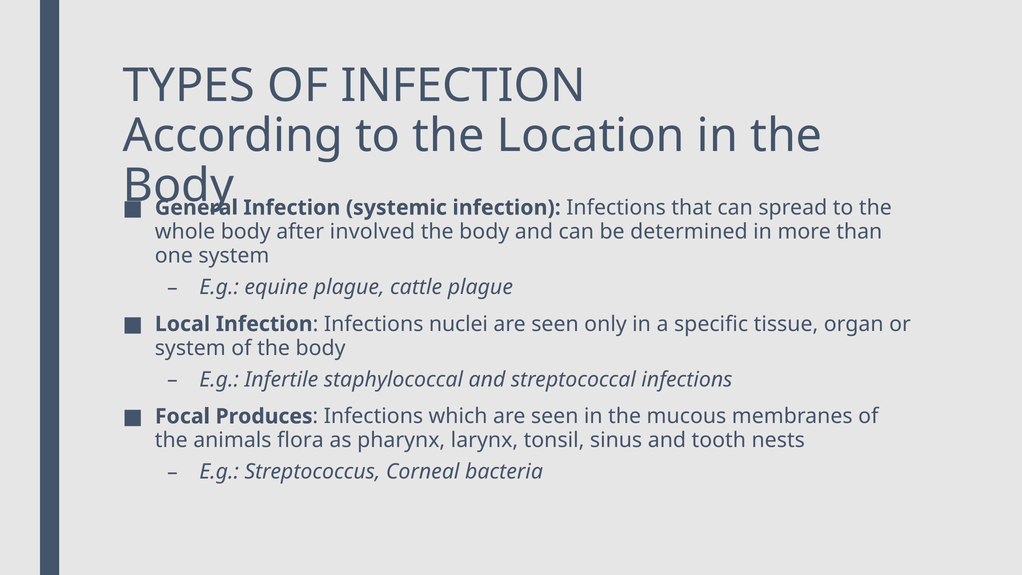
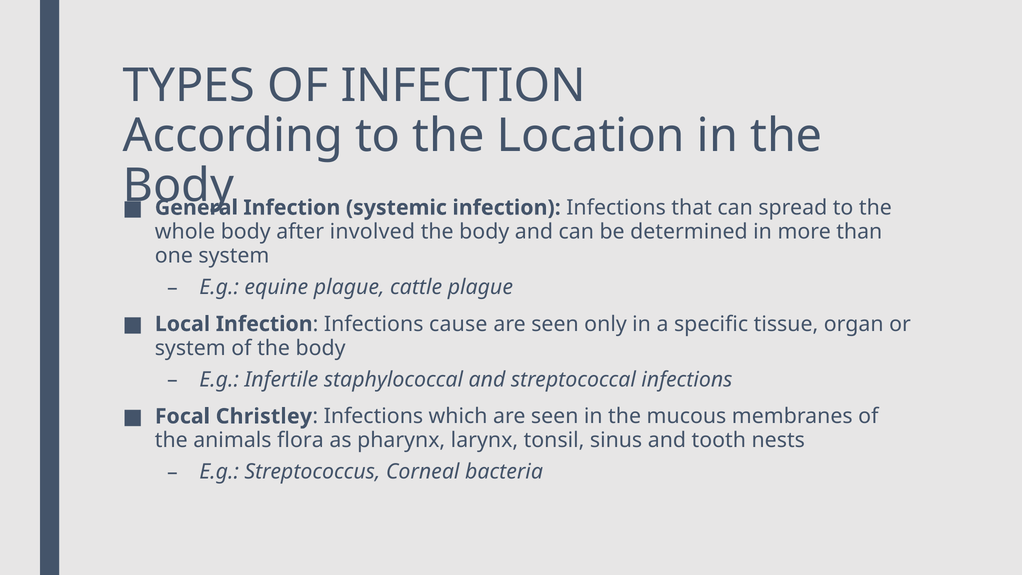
nuclei: nuclei -> cause (458, 324)
Produces: Produces -> Christley (264, 416)
